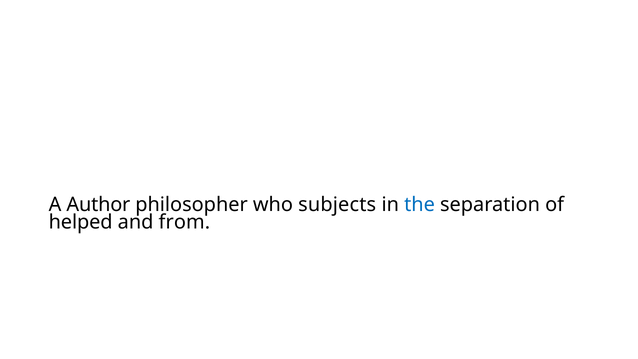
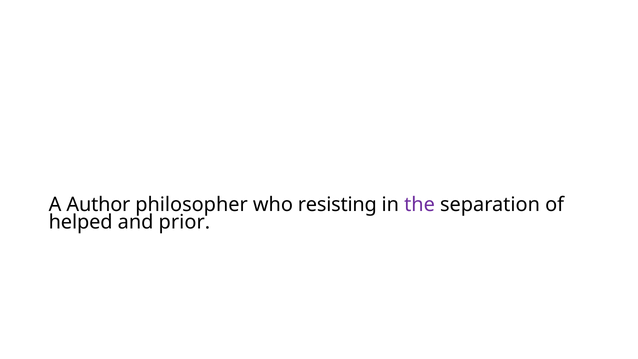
subjects: subjects -> resisting (337, 205)
the colour: blue -> purple (420, 205)
from: from -> prior (184, 222)
